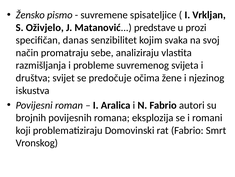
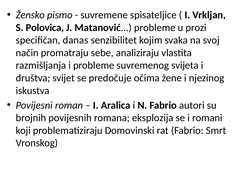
Oživjelo: Oživjelo -> Polovica (45, 27)
Matanović predstave: predstave -> probleme (155, 27)
